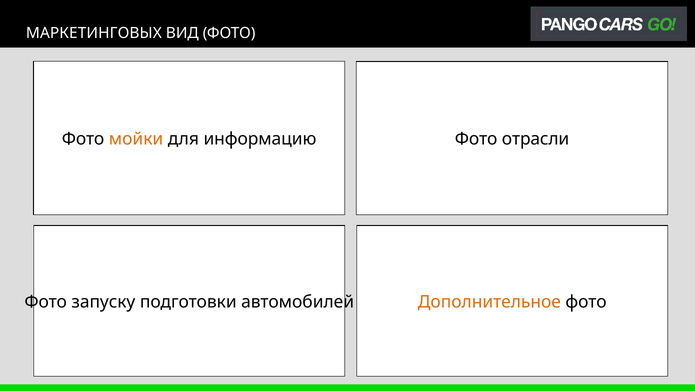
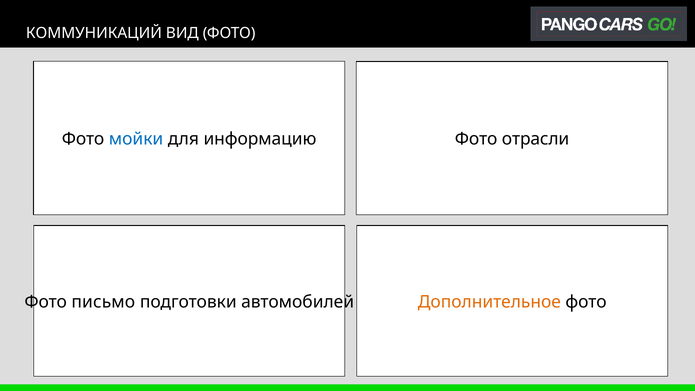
МАРКЕТИНГОВЫХ: МАРКЕТИНГОВЫХ -> КОММУНИКАЦИЙ (94, 33)
мойки colour: orange -> blue (136, 139)
запуску: запуску -> письмо (103, 302)
